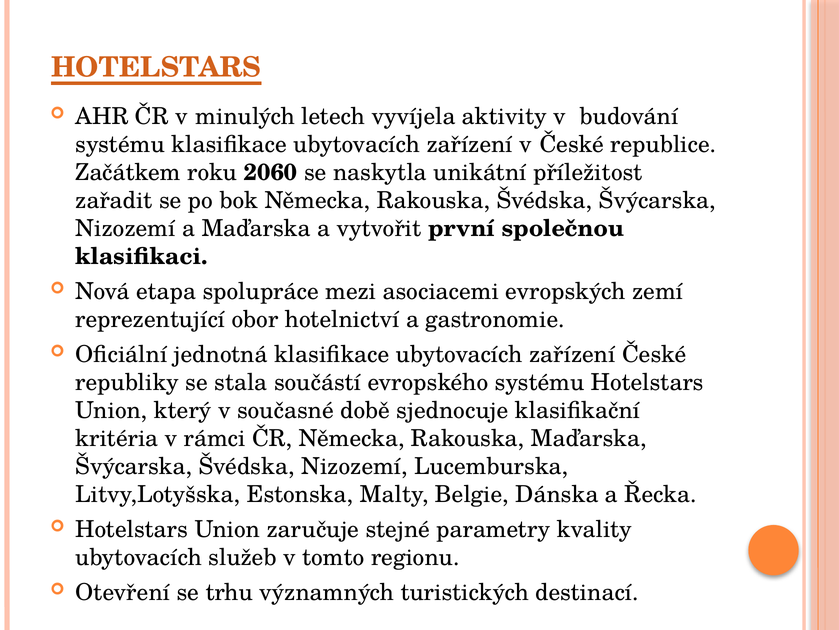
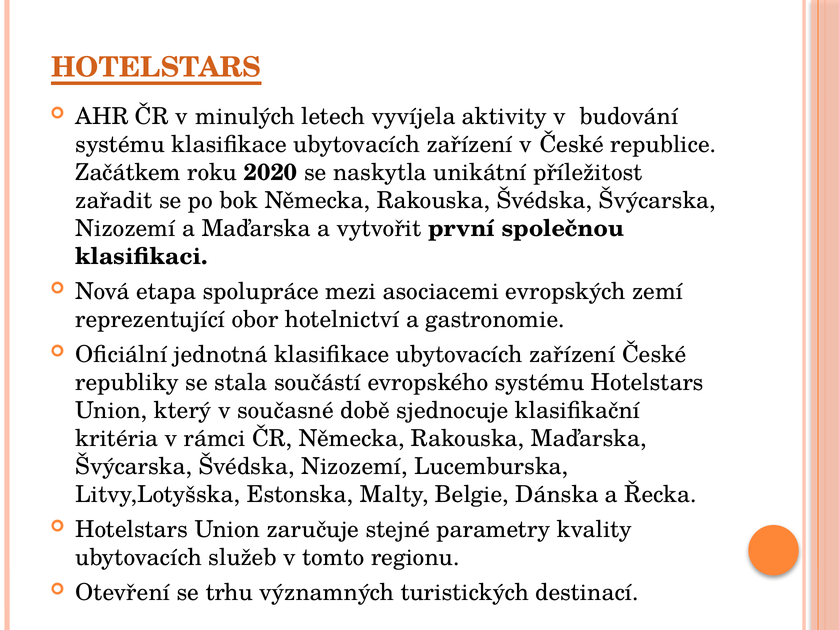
2060: 2060 -> 2020 (271, 172)
